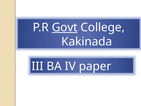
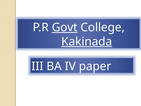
Kakinada underline: none -> present (87, 41)
